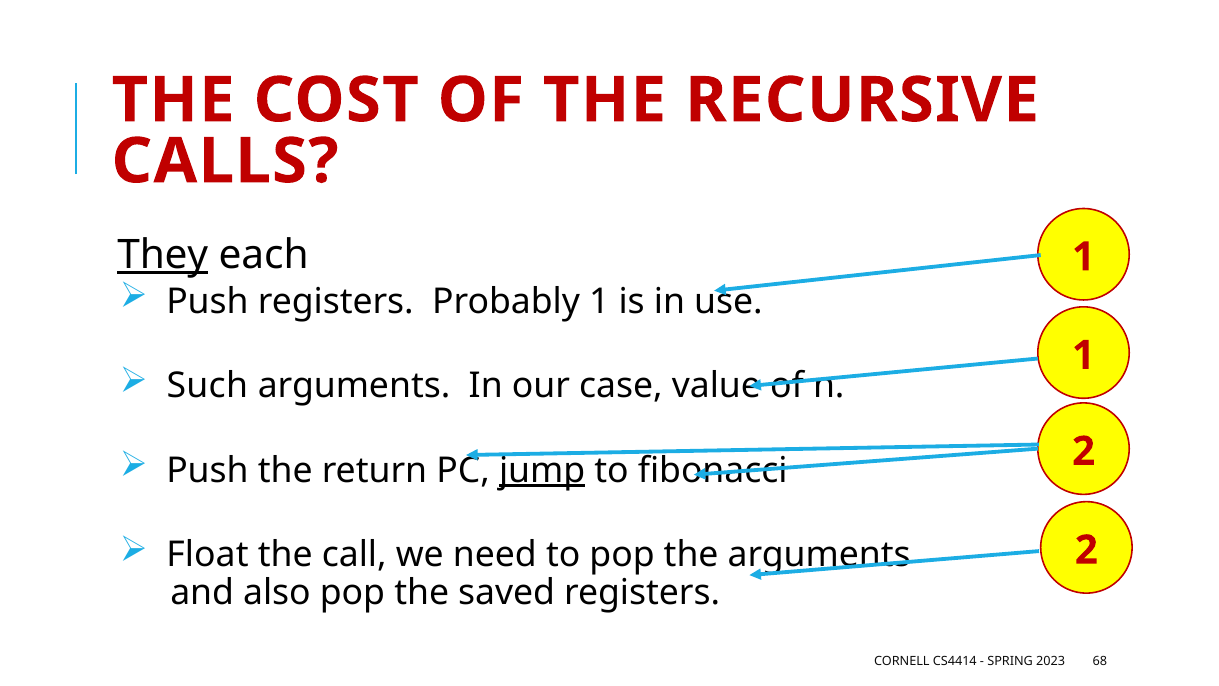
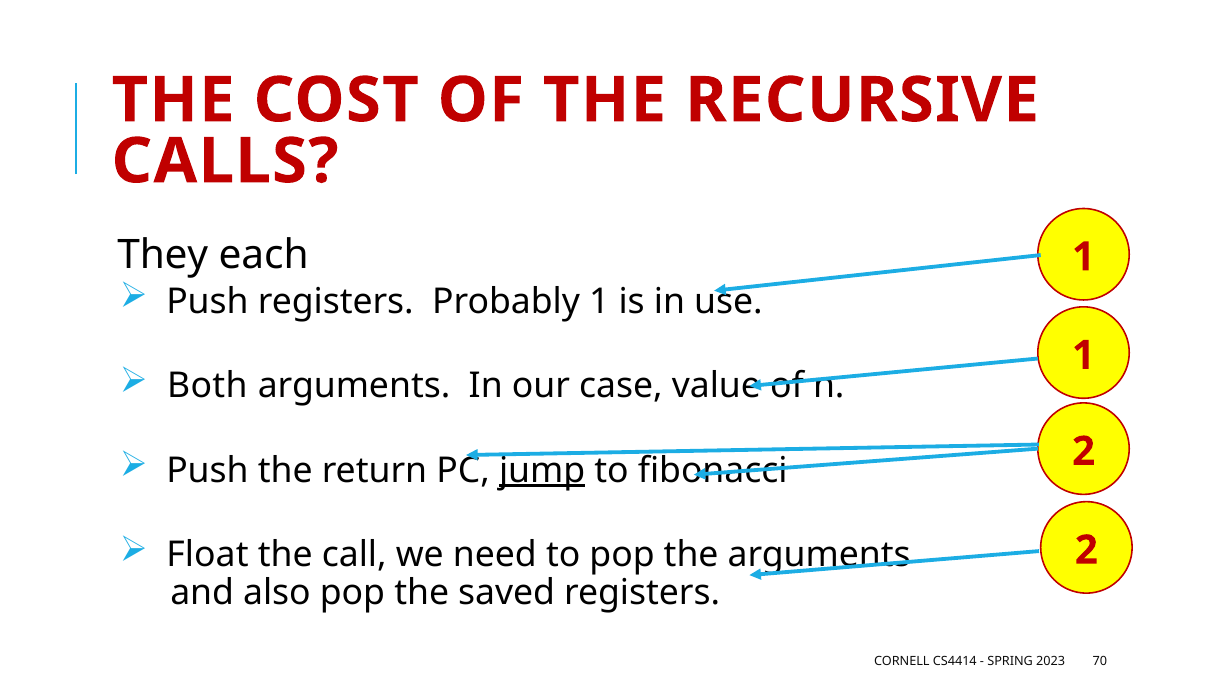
They underline: present -> none (163, 255)
Such: Such -> Both (207, 386)
68: 68 -> 70 (1100, 661)
